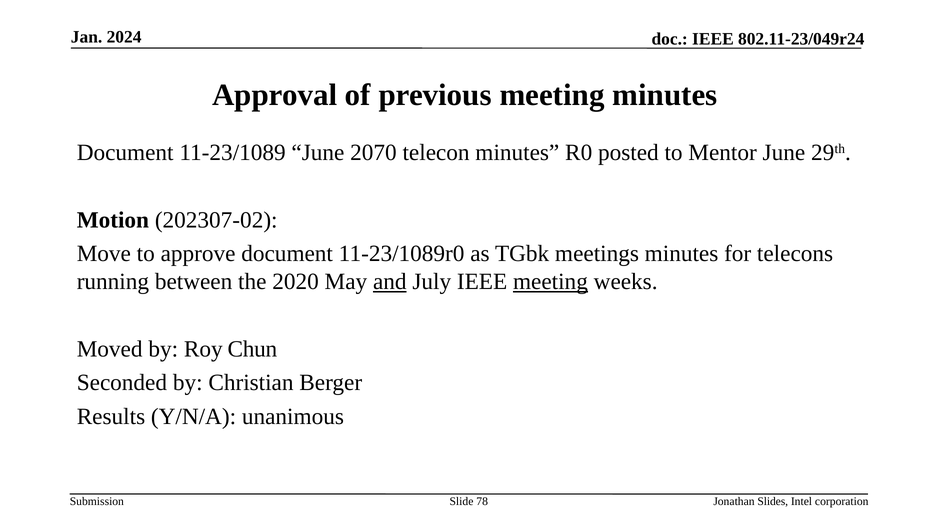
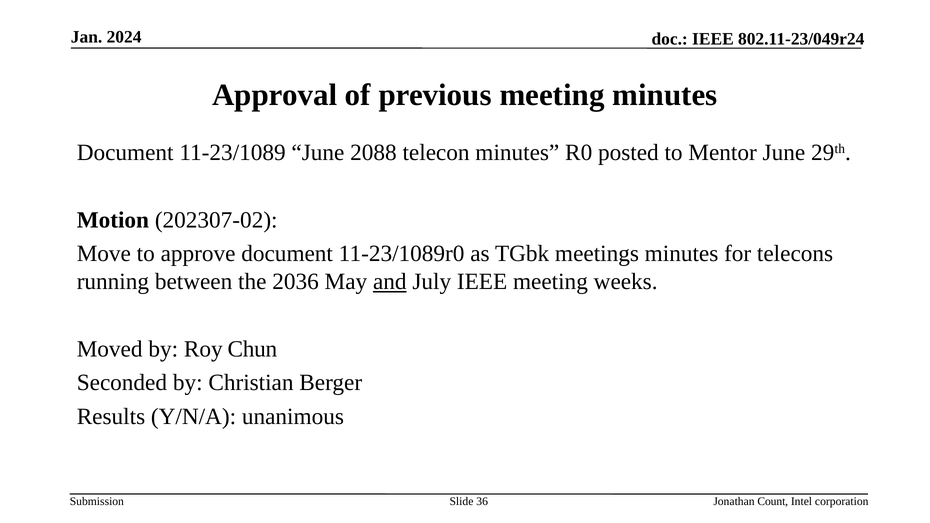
2070: 2070 -> 2088 (373, 153)
2020: 2020 -> 2036 (296, 282)
meeting underline: present -> none (550, 282)
78: 78 -> 36 (482, 502)
Slides: Slides -> Count (773, 502)
